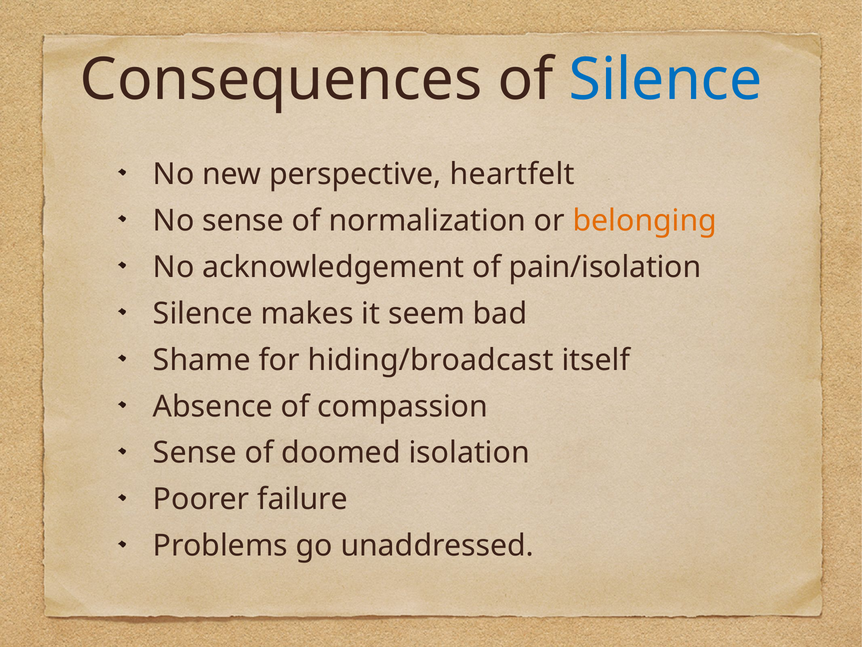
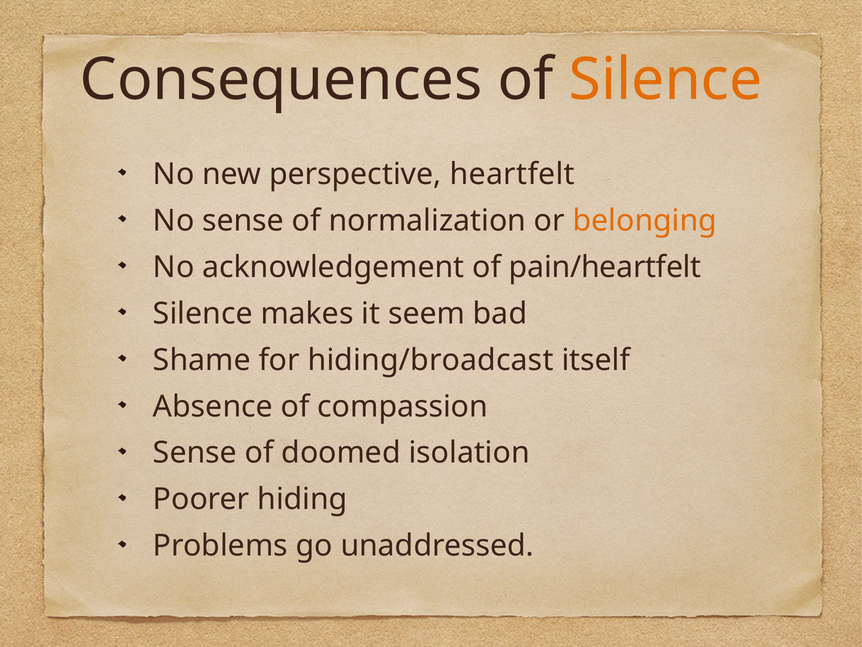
Silence colour: blue -> orange (666, 80)
pain/isolation: pain/isolation -> pain/heartfelt (605, 267)
failure: failure -> hiding (302, 499)
